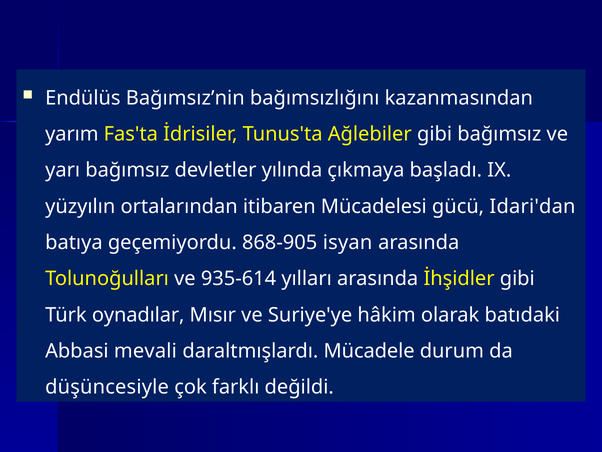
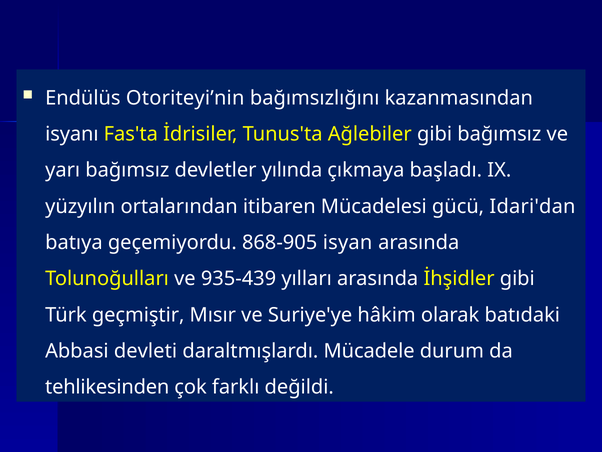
Bağımsız’nin: Bağımsız’nin -> Otoriteyi’nin (185, 98)
yarım: yarım -> isyanı (72, 134)
935-614: 935-614 -> 935-439 (239, 278)
oynadılar: oynadılar -> geçmiştir (138, 315)
mevali: mevali -> devleti (146, 351)
düşüncesiyle: düşüncesiyle -> tehlikesinden (107, 387)
